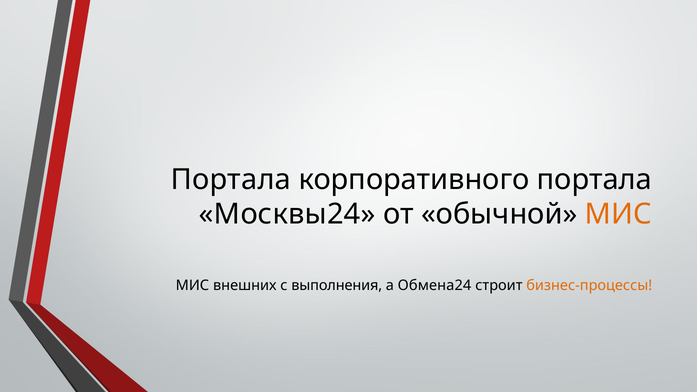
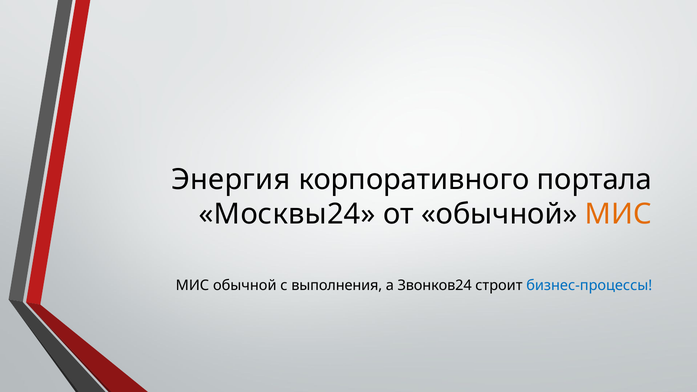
Портала: Портала -> Энергия (231, 180)
МИС внешних: внешних -> обычной (245, 285)
Обмена24: Обмена24 -> Звонков24 (435, 285)
бизнес-процессы colour: orange -> blue (589, 285)
